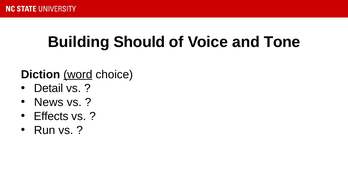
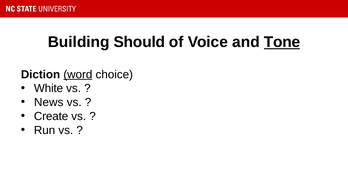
Tone underline: none -> present (282, 42)
Detail: Detail -> White (48, 88)
Effects: Effects -> Create (51, 116)
